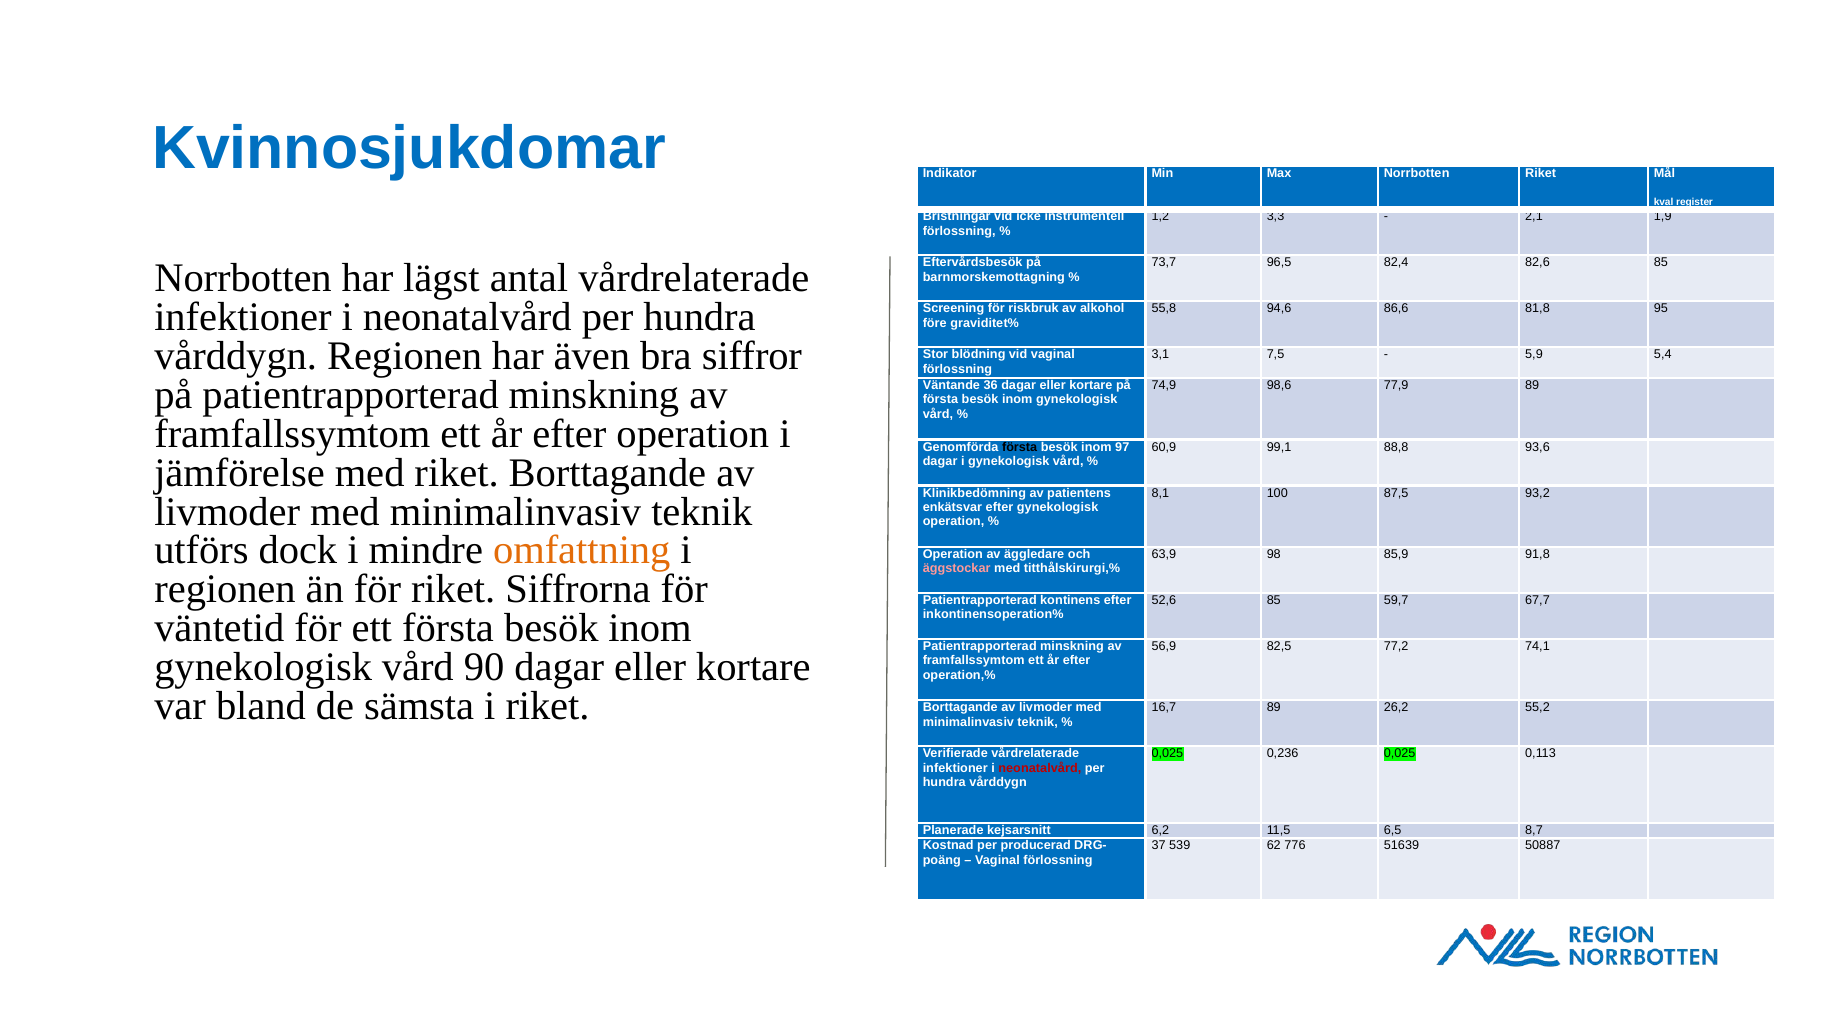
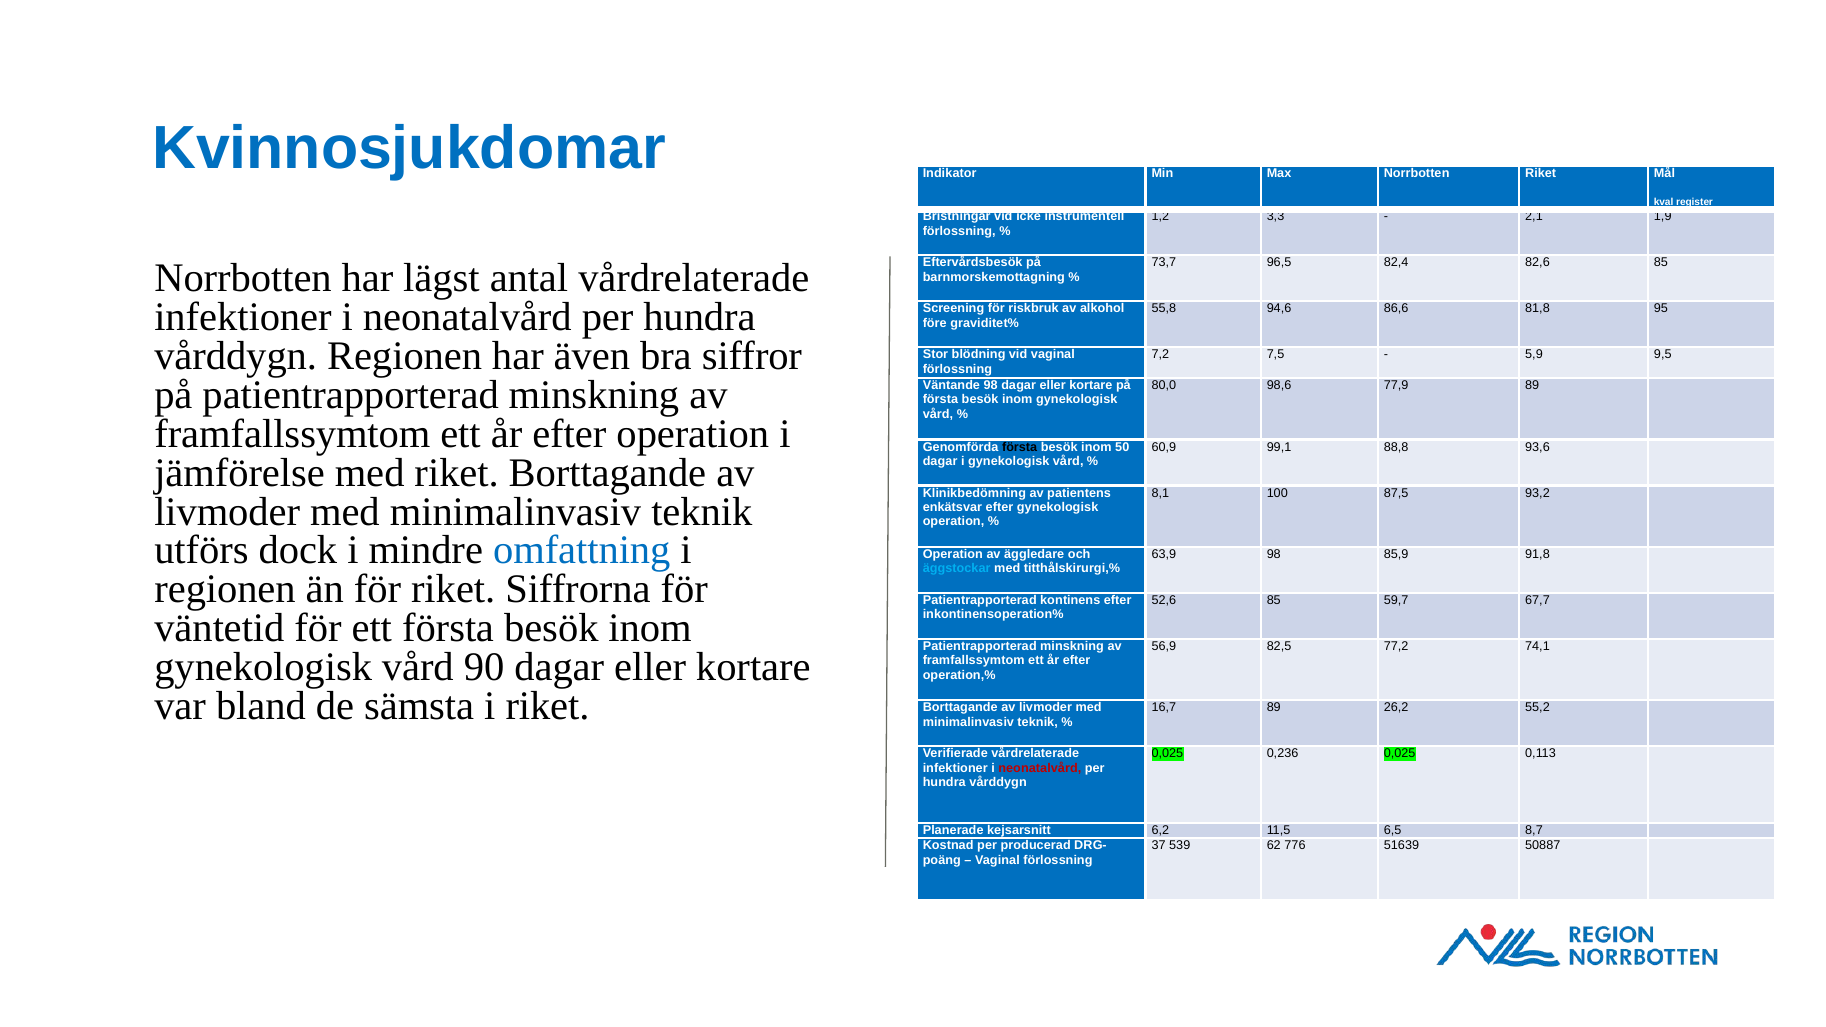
3,1: 3,1 -> 7,2 (1160, 355)
5,4: 5,4 -> 9,5 (1663, 355)
Väntande 36: 36 -> 98 (991, 386)
74,9: 74,9 -> 80,0 (1164, 386)
97: 97 -> 50 (1122, 447)
omfattning colour: orange -> blue (582, 551)
äggstockar colour: pink -> light blue (957, 569)
